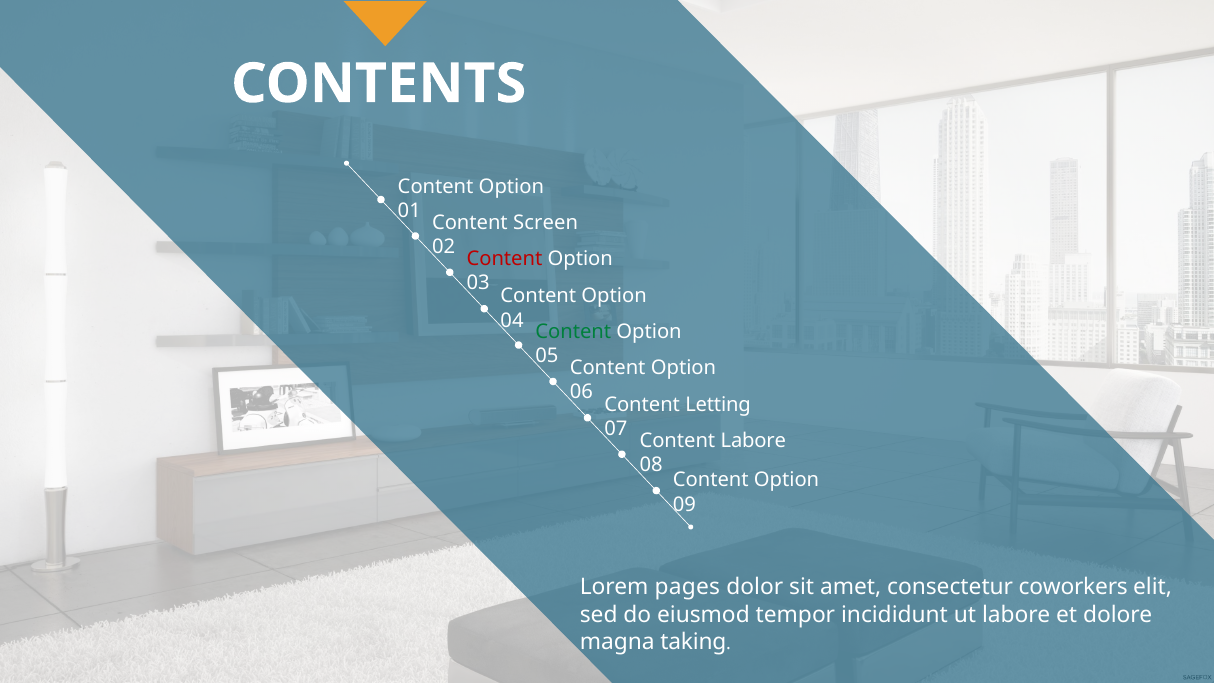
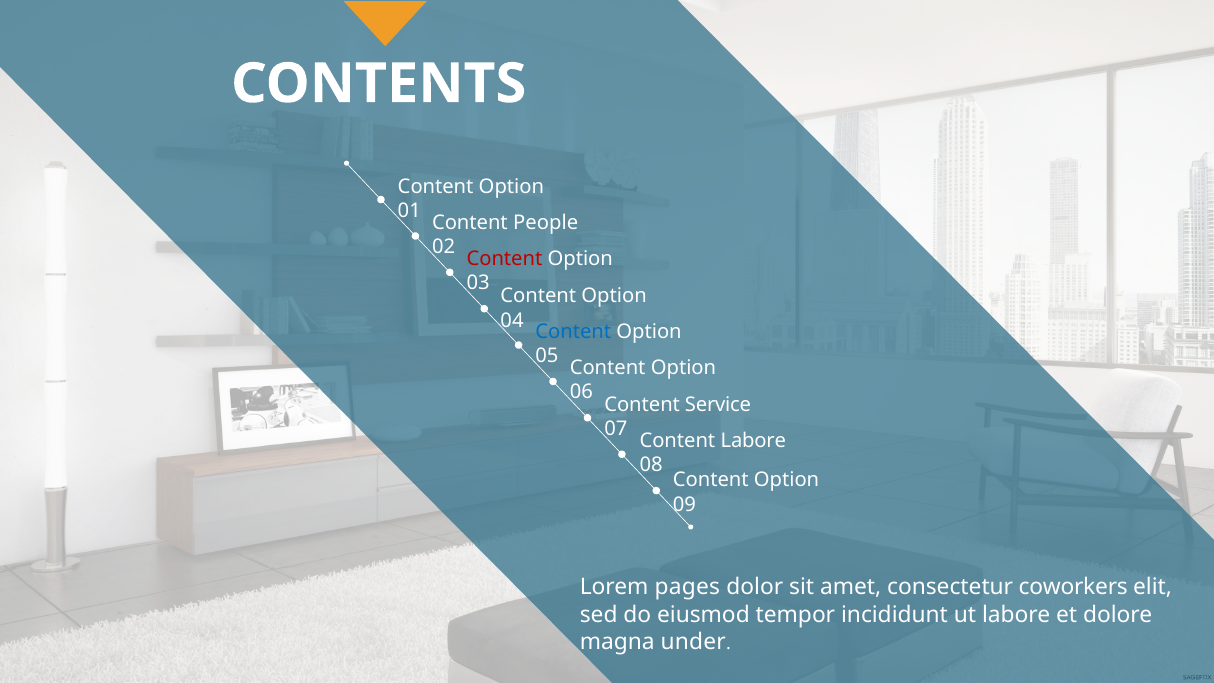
Screen: Screen -> People (546, 222)
Content colour: green -> blue (573, 332)
Letting: Letting -> Service (718, 405)
taking: taking -> under (693, 642)
